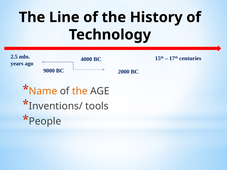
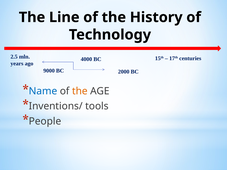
Name colour: orange -> blue (43, 91)
